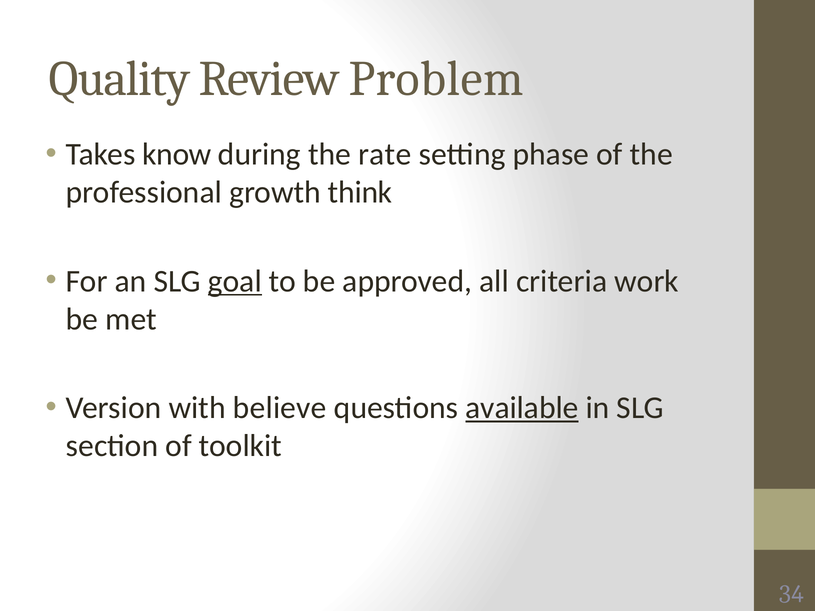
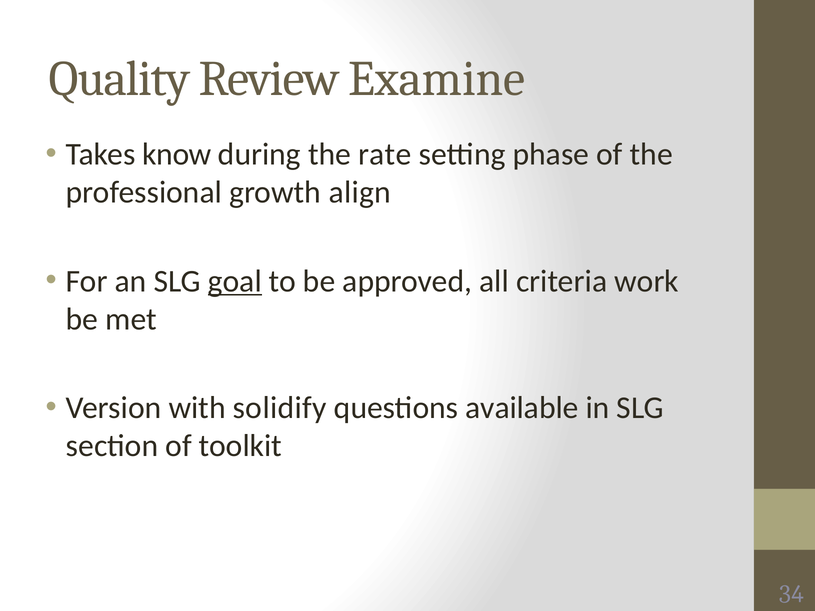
Problem: Problem -> Examine (437, 79)
think: think -> align (360, 192)
believe: believe -> solidify (280, 408)
available underline: present -> none (522, 408)
